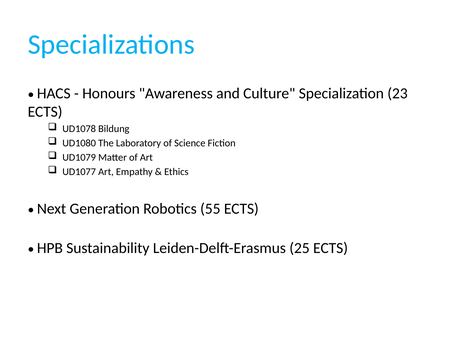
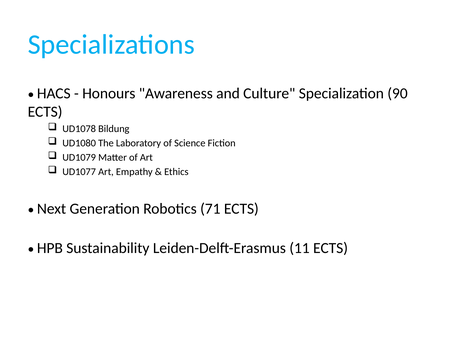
23: 23 -> 90 (398, 93)
55: 55 -> 71 (210, 209)
25: 25 -> 11 (300, 248)
